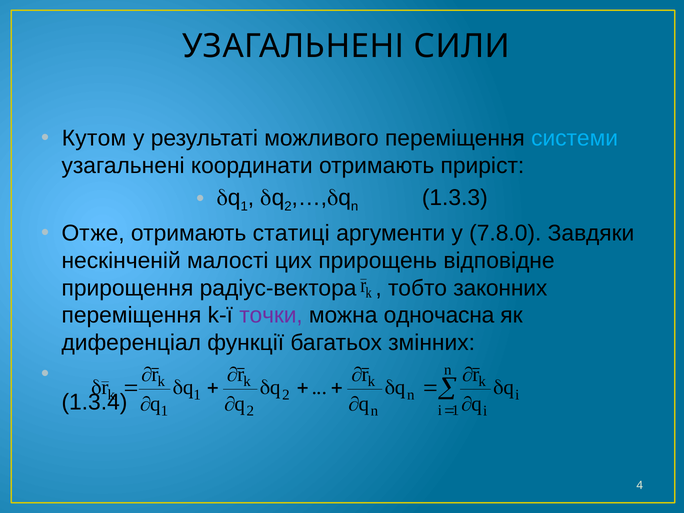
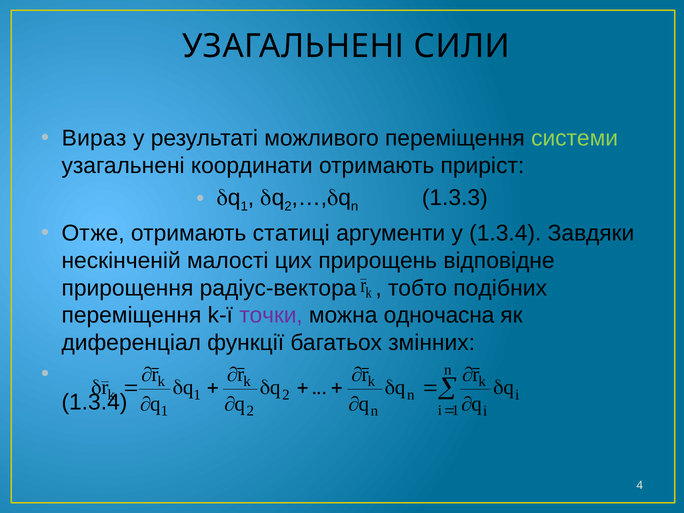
Кутом: Кутом -> Вираз (94, 138)
системи colour: light blue -> light green (575, 138)
у 7.8.0: 7.8.0 -> 1.3.4 (505, 233)
законних: законних -> подібних (500, 288)
